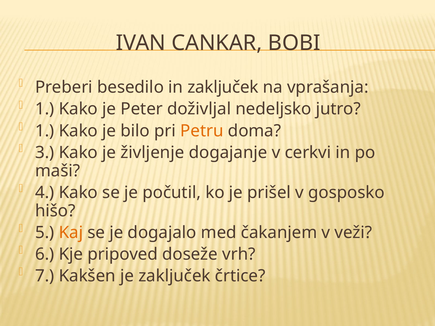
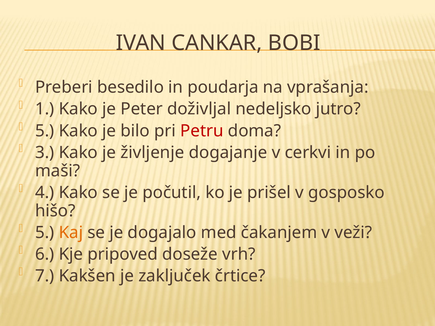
in zaključek: zaključek -> poudarja (223, 87)
1: 1 -> 5 (45, 131)
Petru colour: orange -> red (202, 131)
